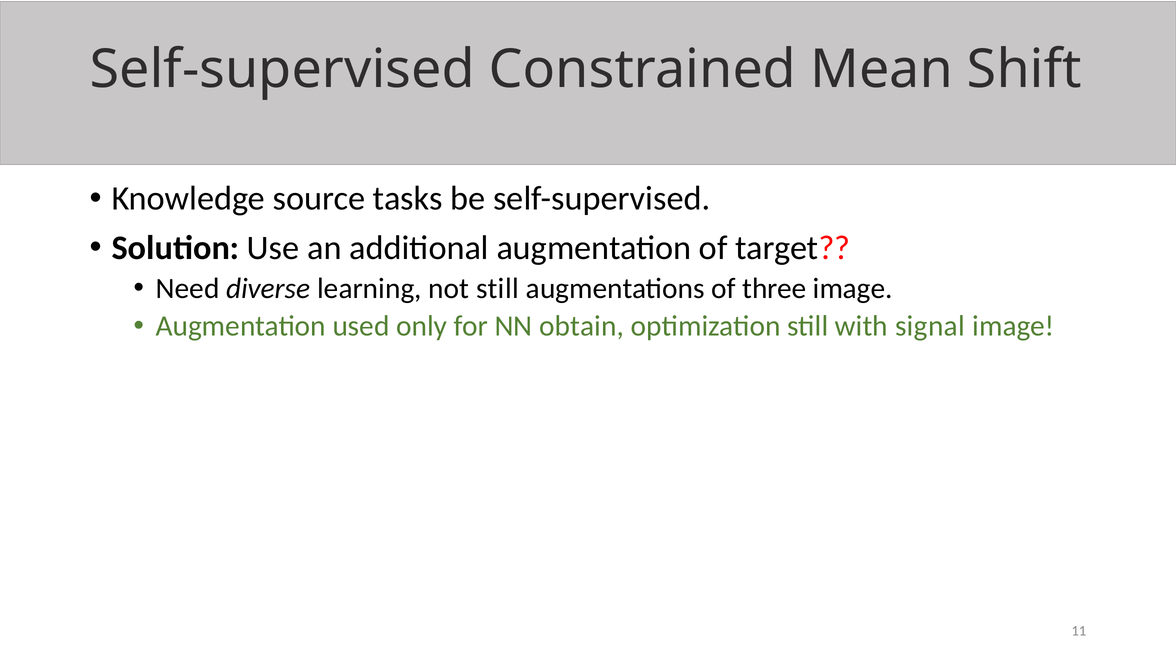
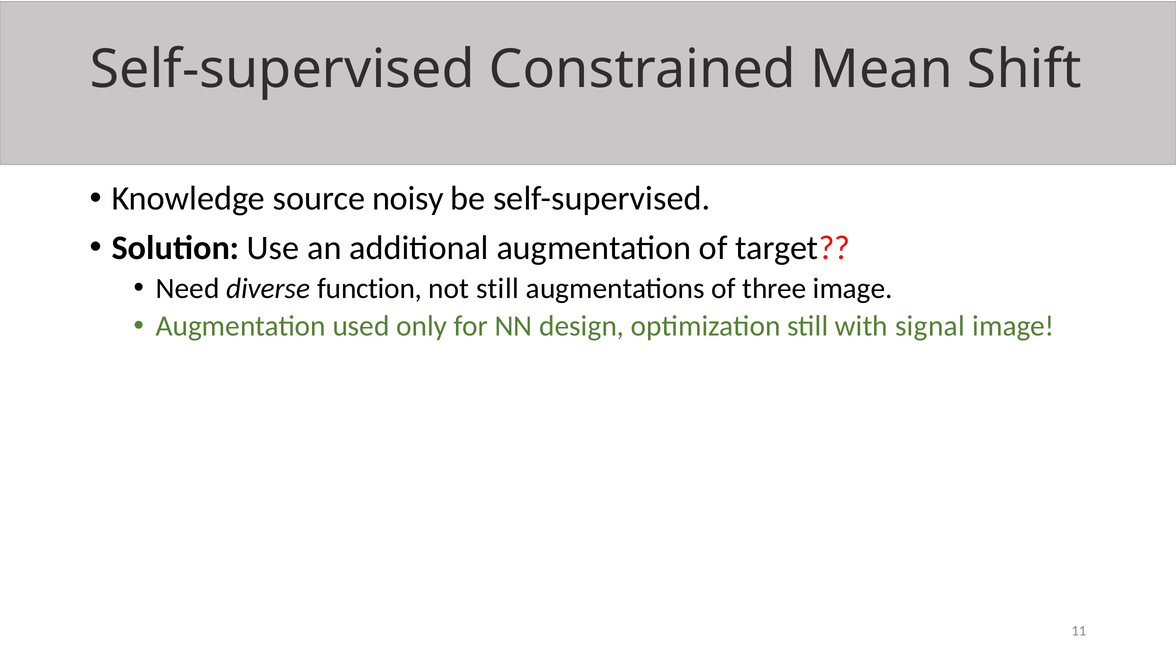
tasks: tasks -> noisy (408, 199)
learning: learning -> function (370, 289)
obtain: obtain -> design (582, 327)
